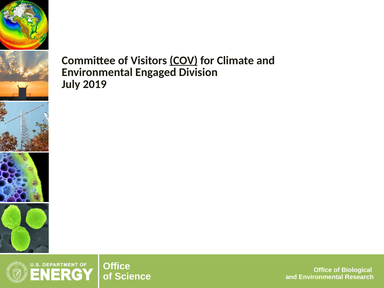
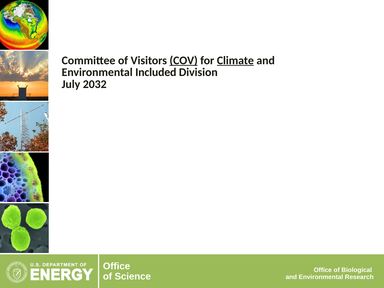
Climate underline: none -> present (235, 60)
Engaged: Engaged -> Included (156, 72)
2019: 2019 -> 2032 (95, 84)
